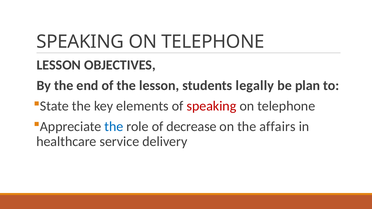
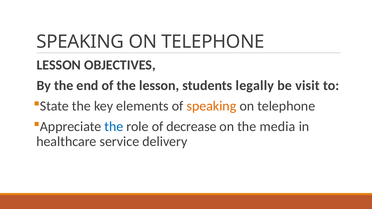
plan: plan -> visit (307, 86)
speaking colour: red -> orange (211, 106)
affairs: affairs -> media (277, 127)
